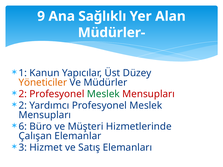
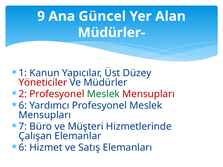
Sağlıklı: Sağlıklı -> Güncel (102, 16)
Yöneticiler colour: orange -> red (43, 83)
2: 2 -> 6 (23, 106)
6: 6 -> 7 (23, 127)
3: 3 -> 6 (23, 148)
